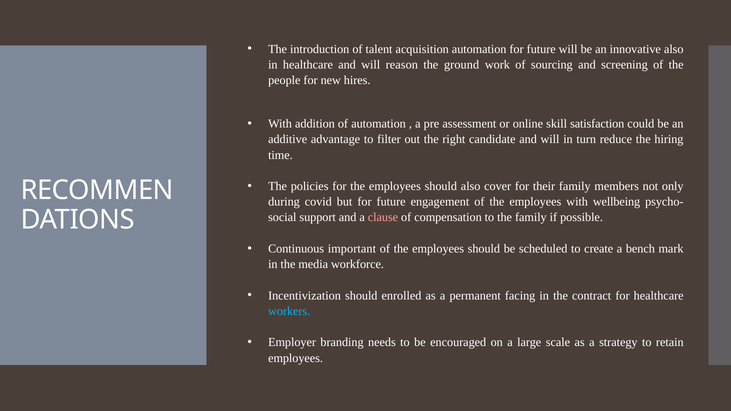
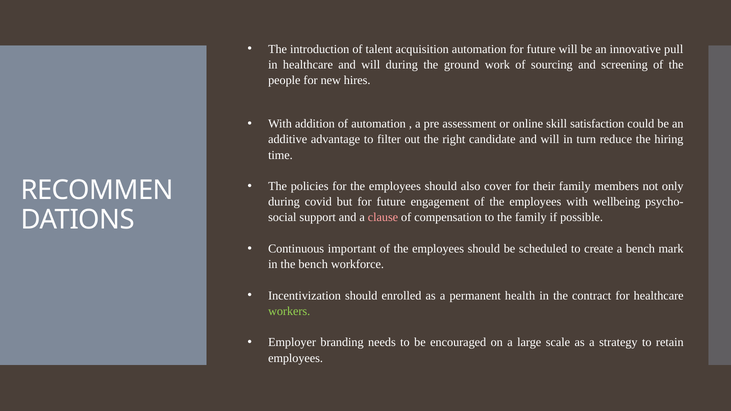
innovative also: also -> pull (674, 49)
will reason: reason -> during (402, 65)
the media: media -> bench (313, 264)
facing: facing -> health (520, 296)
workers colour: light blue -> light green (289, 311)
